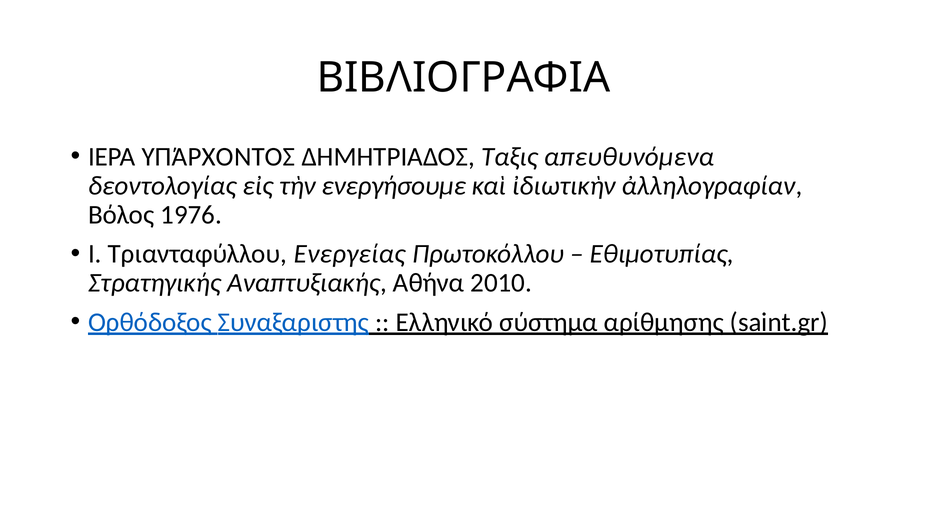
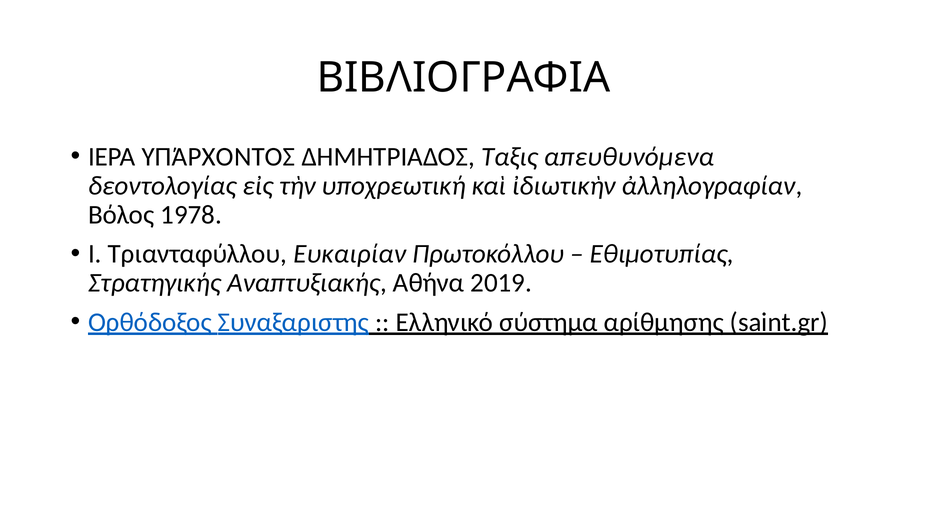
ενεργήσουμε: ενεργήσουμε -> υποχρεωτική (394, 186)
1976: 1976 -> 1978 (191, 215)
Ενεργείας: Ενεργείας -> Ευκαιρίαν (350, 254)
2010: 2010 -> 2019 (501, 283)
